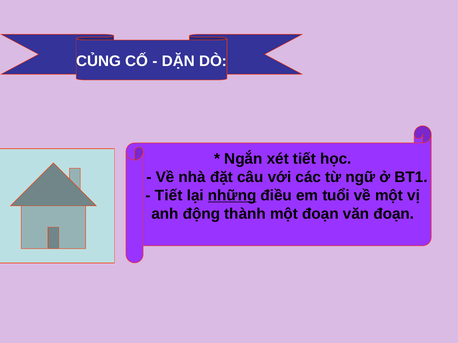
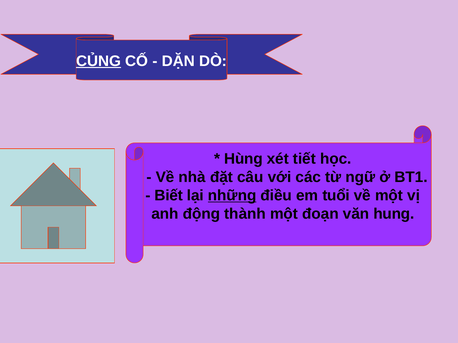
CỦNG underline: none -> present (99, 61)
Ngắn: Ngắn -> Hùng (243, 159)
Tiết: Tiết -> Biết (169, 196)
văn đoạn: đoạn -> hung (394, 214)
